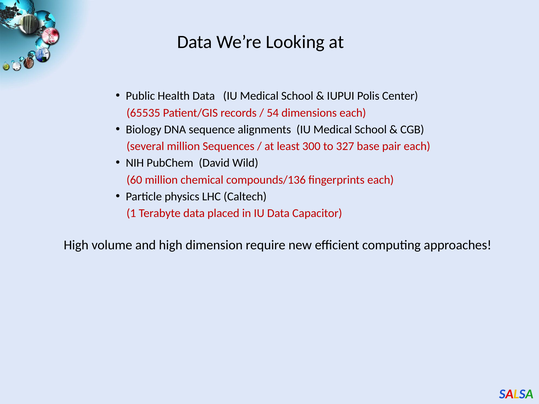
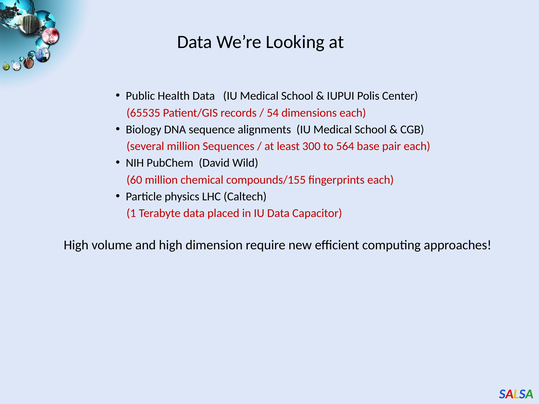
327: 327 -> 564 (345, 146)
compounds/136: compounds/136 -> compounds/155 (266, 180)
